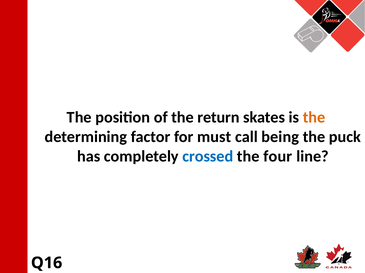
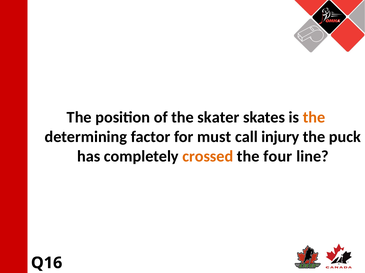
return: return -> skater (218, 118)
being: being -> injury (280, 137)
crossed colour: blue -> orange (208, 157)
